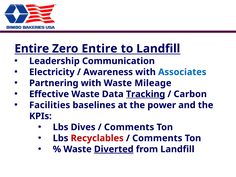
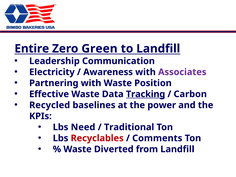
Zero Entire: Entire -> Green (99, 49)
Associates colour: blue -> purple (182, 72)
Mileage: Mileage -> Position (153, 83)
Facilities: Facilities -> Recycled (50, 105)
Dives: Dives -> Need (83, 127)
Comments: Comments -> Traditional (129, 127)
Diverted underline: present -> none (114, 149)
